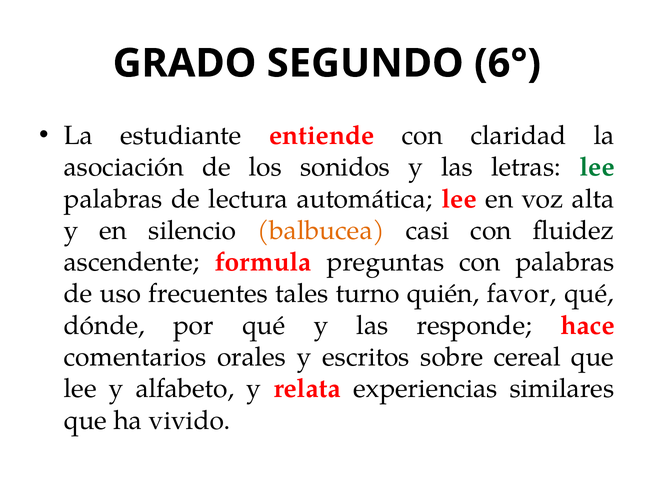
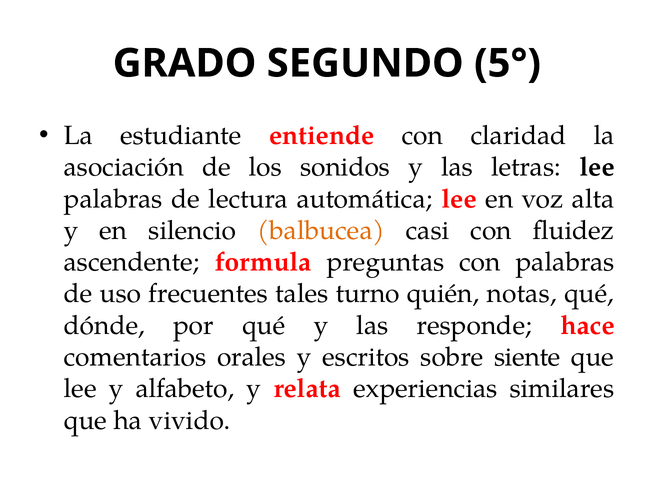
6°: 6° -> 5° (508, 63)
lee colour: green -> black (597, 167)
favor: favor -> notas (522, 293)
cereal: cereal -> siente (527, 357)
